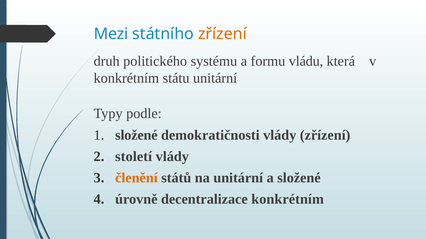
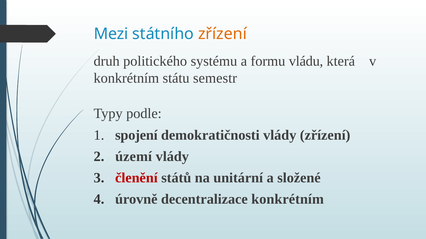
státu unitární: unitární -> semestr (215, 78)
složené: složené -> spojení (136, 135)
století: století -> území (134, 157)
členění colour: orange -> red (136, 178)
